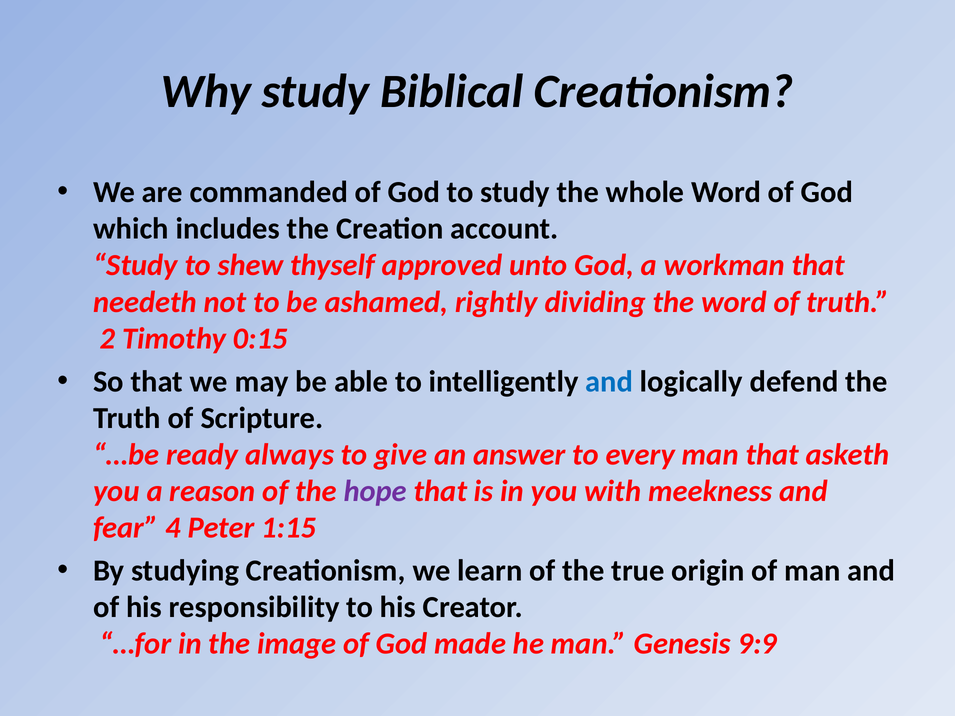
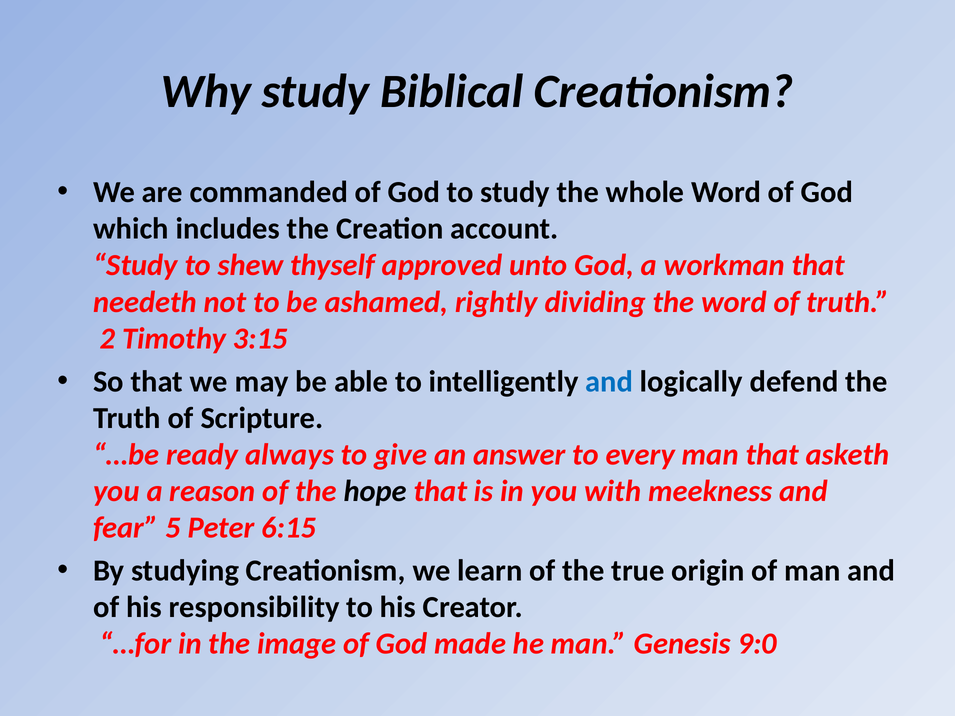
0:15: 0:15 -> 3:15 (260, 339)
hope colour: purple -> black (375, 491)
4: 4 -> 5 (173, 528)
1:15: 1:15 -> 6:15 (289, 528)
9:9: 9:9 -> 9:0 (757, 644)
